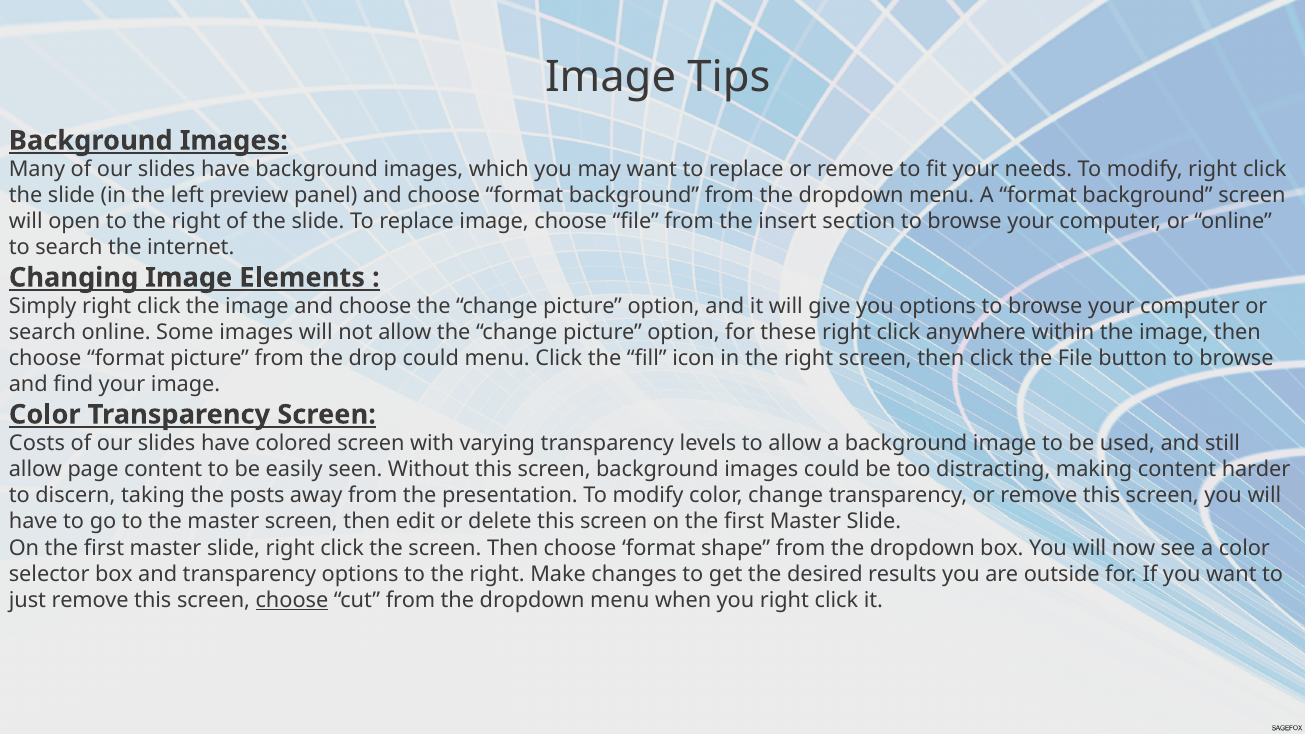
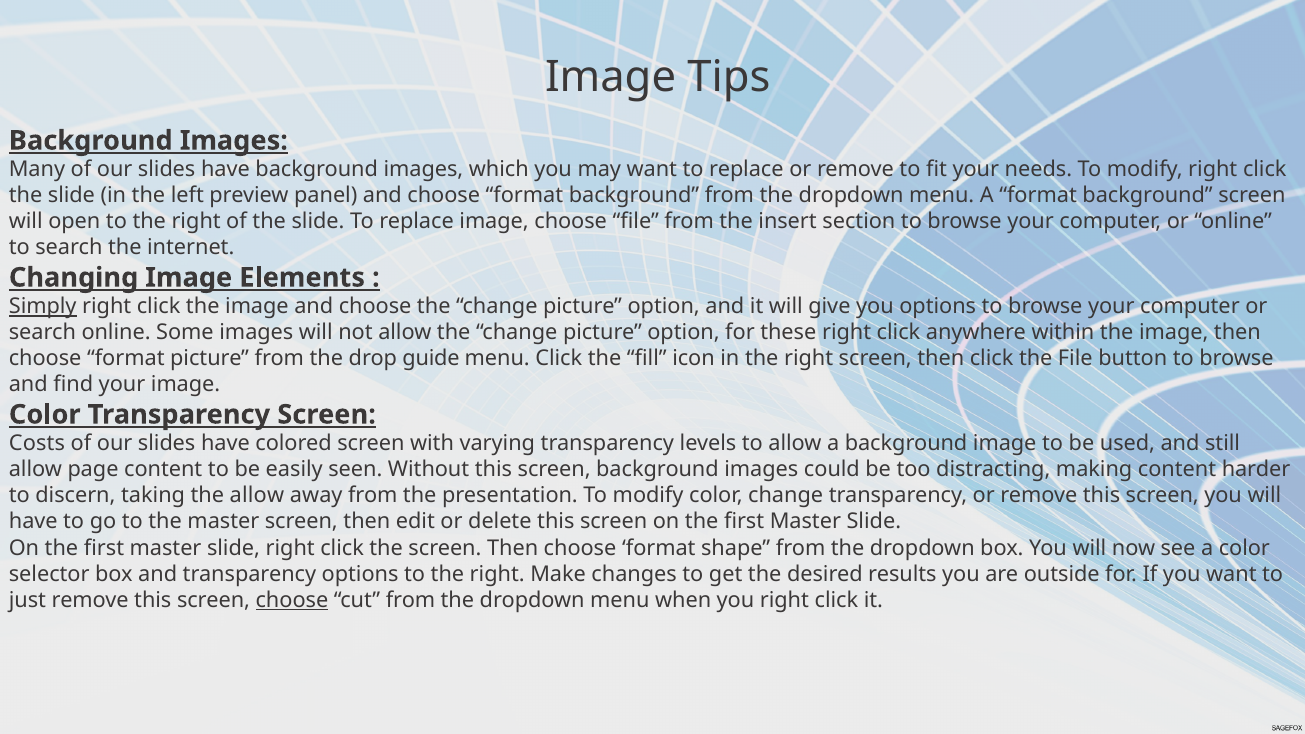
Simply underline: none -> present (43, 307)
drop could: could -> guide (431, 359)
the posts: posts -> allow (257, 496)
